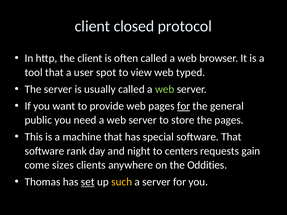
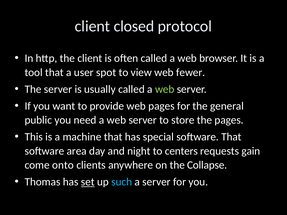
typed: typed -> fewer (191, 72)
for underline: present -> none (184, 106)
rank: rank -> area (77, 151)
sizes: sizes -> onto (63, 165)
Oddities: Oddities -> Collapse (207, 165)
such colour: yellow -> light blue (122, 182)
